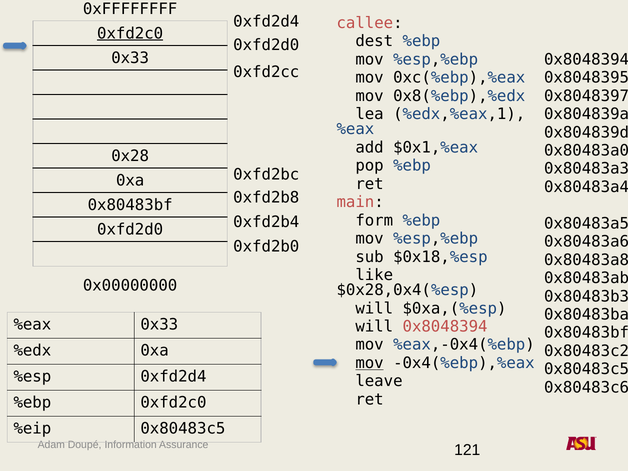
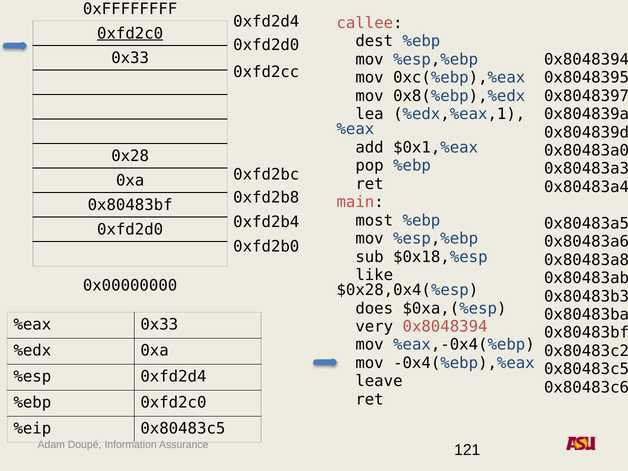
form: form -> most (374, 220)
will: will -> does (374, 308)
will: will -> very (374, 327)
mov underline: present -> none (370, 363)
